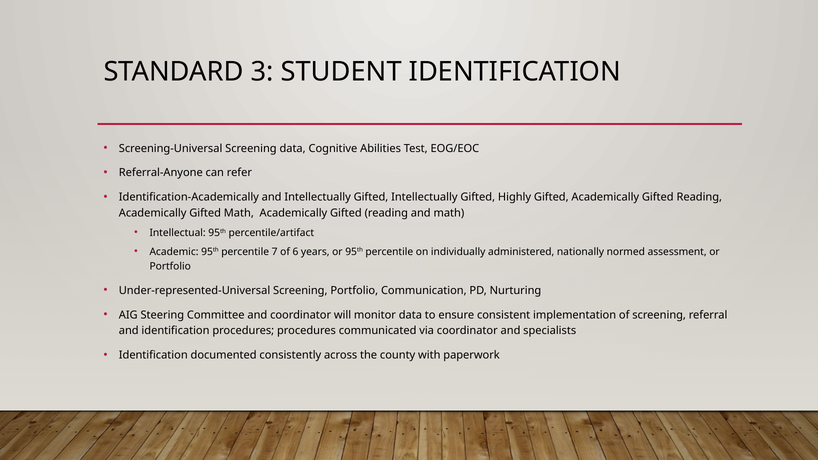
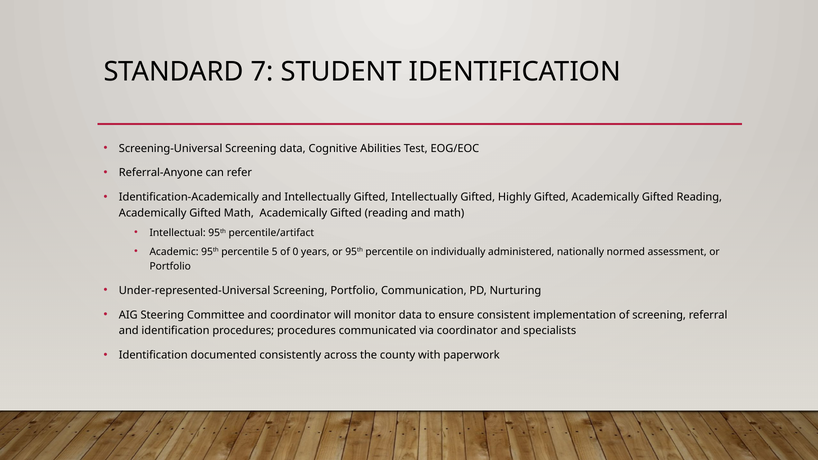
3: 3 -> 7 (262, 72)
7: 7 -> 5 (275, 252)
6: 6 -> 0 (295, 252)
